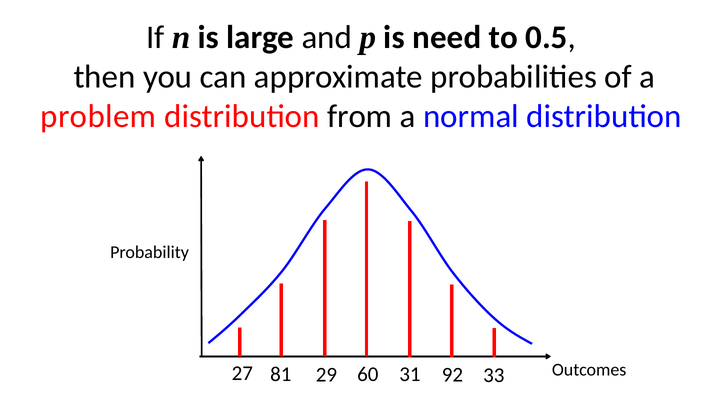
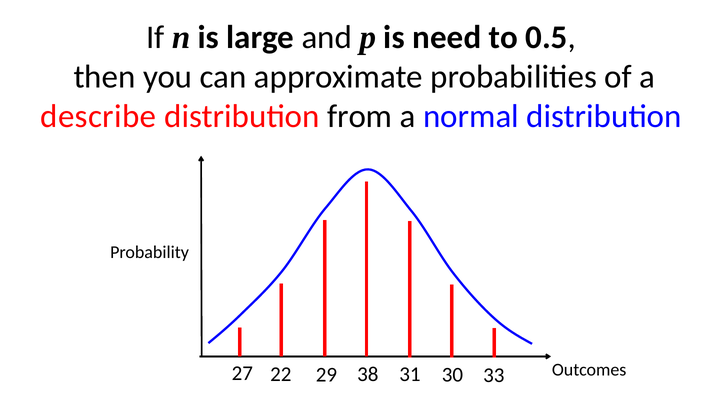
problem: problem -> describe (98, 116)
81: 81 -> 22 (281, 374)
60: 60 -> 38 (368, 374)
92: 92 -> 30 (452, 375)
